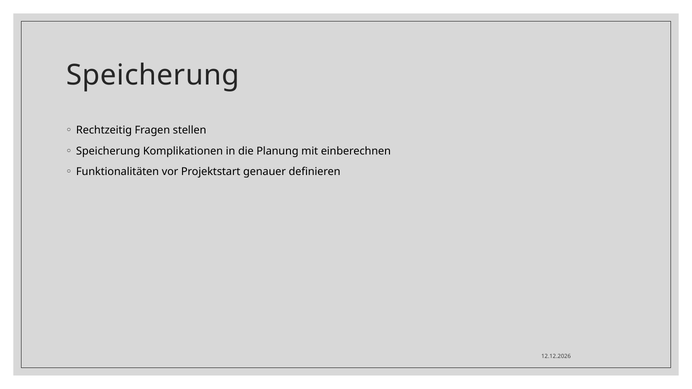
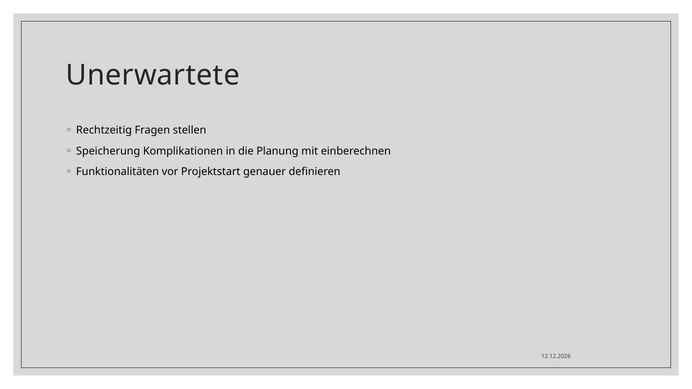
Speicherung: Speicherung -> Unerwartete (153, 75)
